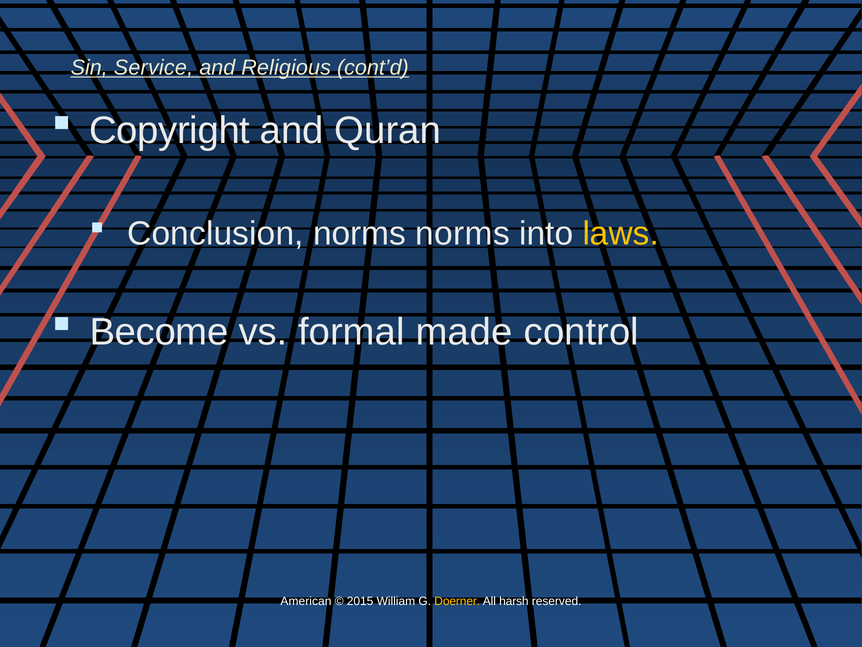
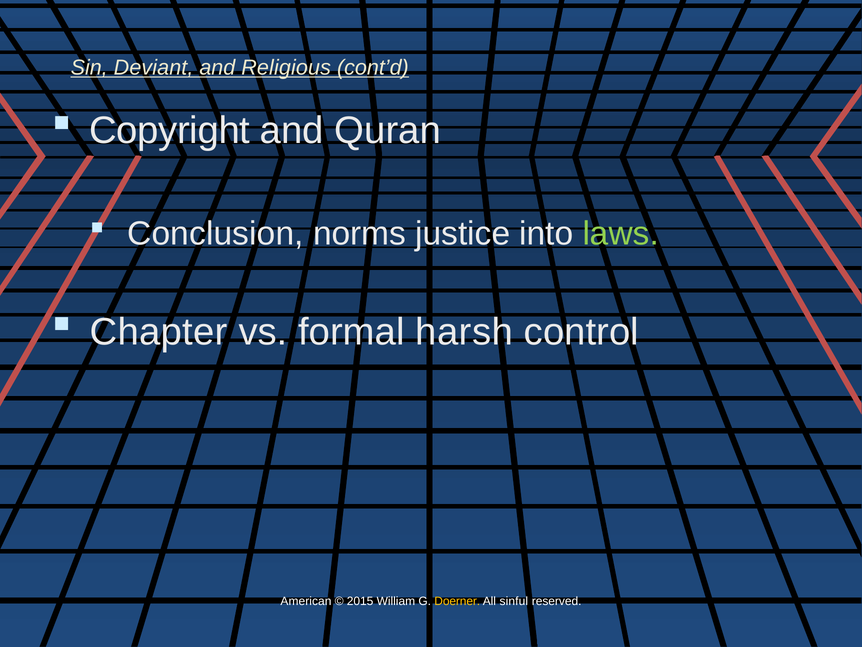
Service: Service -> Deviant (154, 67)
norms norms: norms -> justice (463, 234)
laws colour: yellow -> light green (621, 234)
Become: Become -> Chapter (159, 332)
made: made -> harsh (464, 332)
harsh: harsh -> sinful (514, 601)
